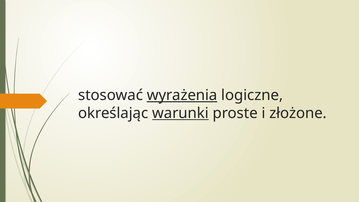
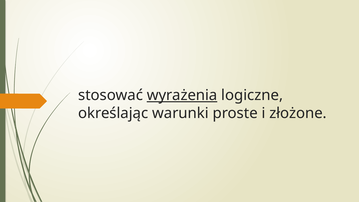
warunki underline: present -> none (180, 113)
